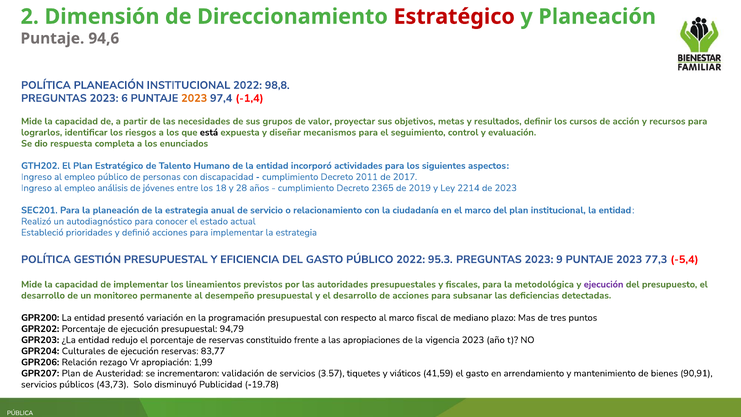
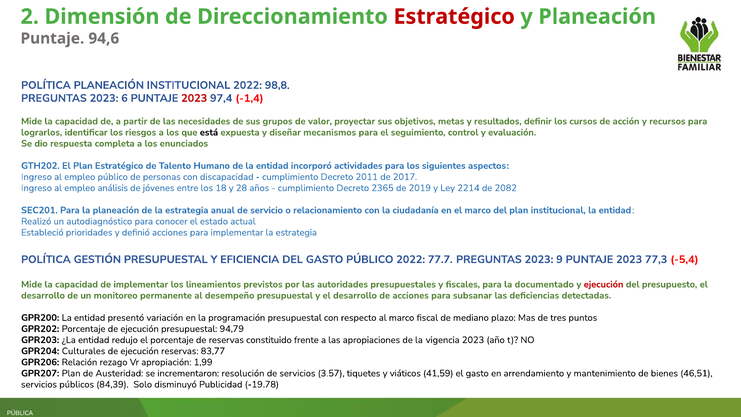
2023 colour: orange -> red (194, 98)
de 2023: 2023 -> 2082 (506, 188)
95.3: 95.3 -> 77.7 (440, 259)
metodológica: metodológica -> documentado (544, 284)
ejecución colour: purple -> red (604, 284)
validación: validación -> resolución (243, 373)
90,91: 90,91 -> 46,51 (696, 373)
43,73: 43,73 -> 84,39 (112, 384)
